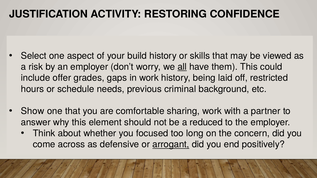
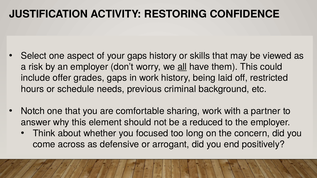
your build: build -> gaps (137, 56)
Show: Show -> Notch (33, 111)
arrogant underline: present -> none (171, 145)
